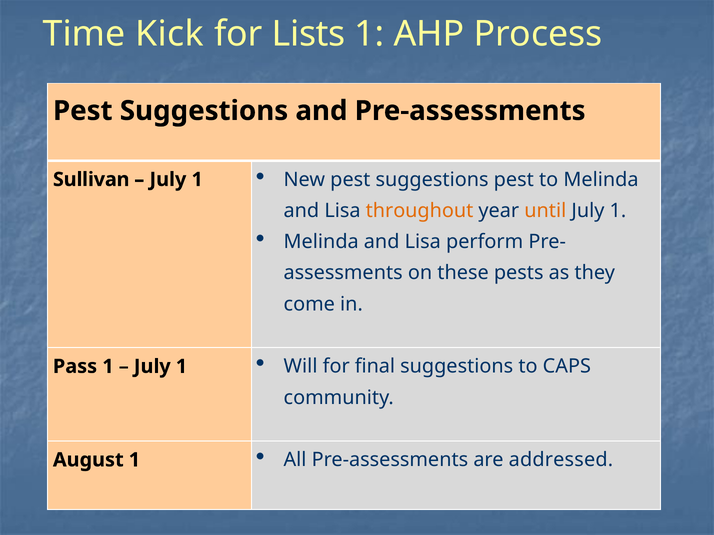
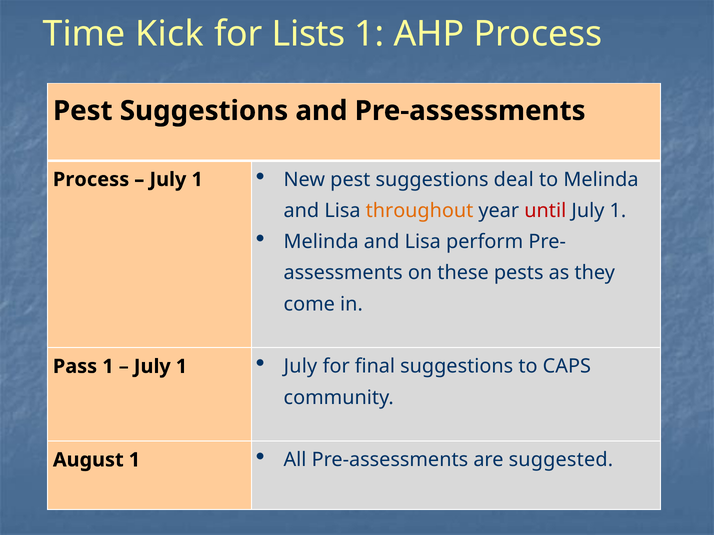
Sullivan: Sullivan -> Process (91, 180)
suggestions pest: pest -> deal (514, 180)
until colour: orange -> red (545, 211)
Will: Will -> July (300, 367)
addressed: addressed -> suggested (561, 460)
